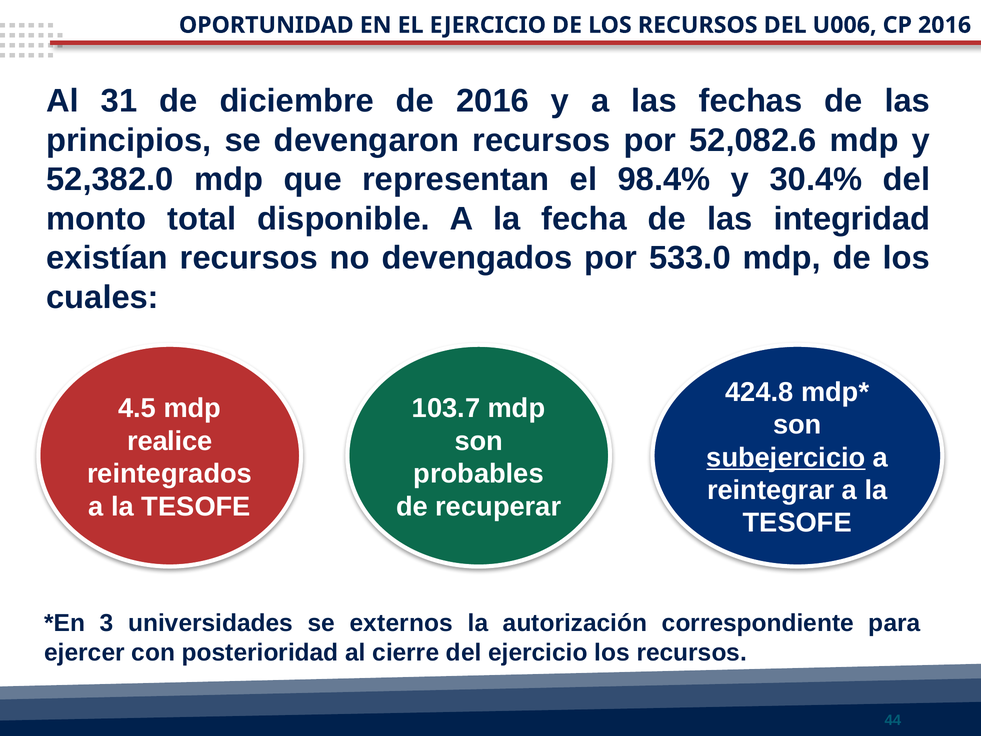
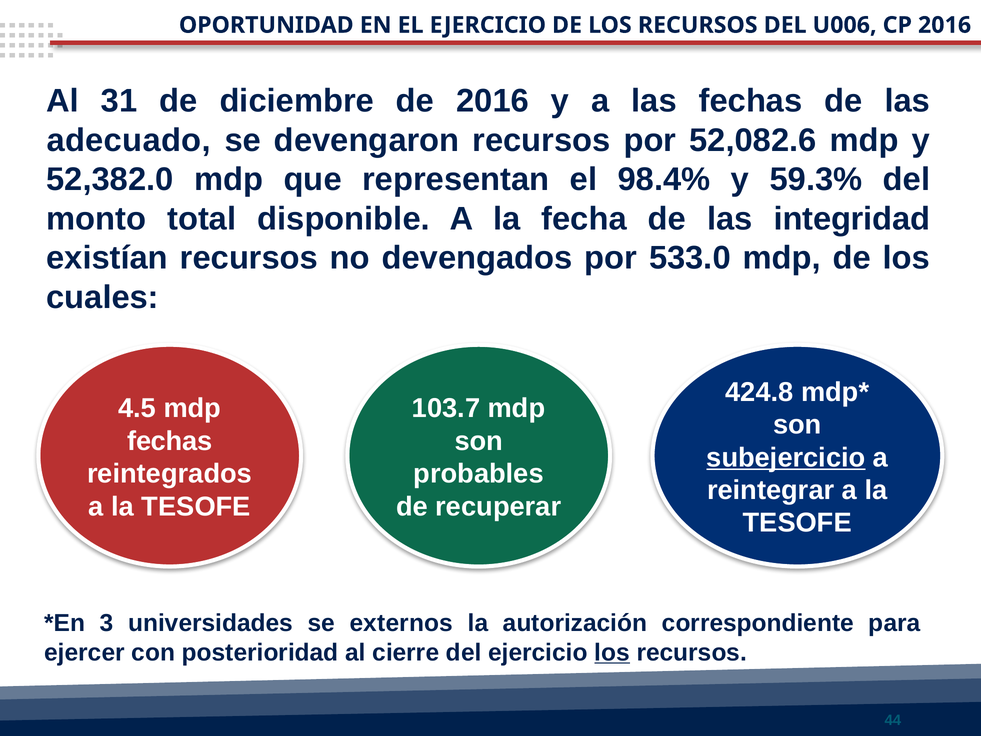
principios: principios -> adecuado (129, 140)
30.4%: 30.4% -> 59.3% (816, 180)
realice: realice -> fechas (170, 441)
los underline: none -> present (612, 652)
